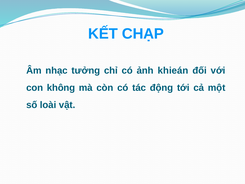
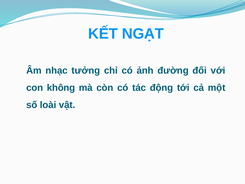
CHẠP: CHẠP -> NGẠT (143, 34)
khieán: khieán -> đường (173, 70)
